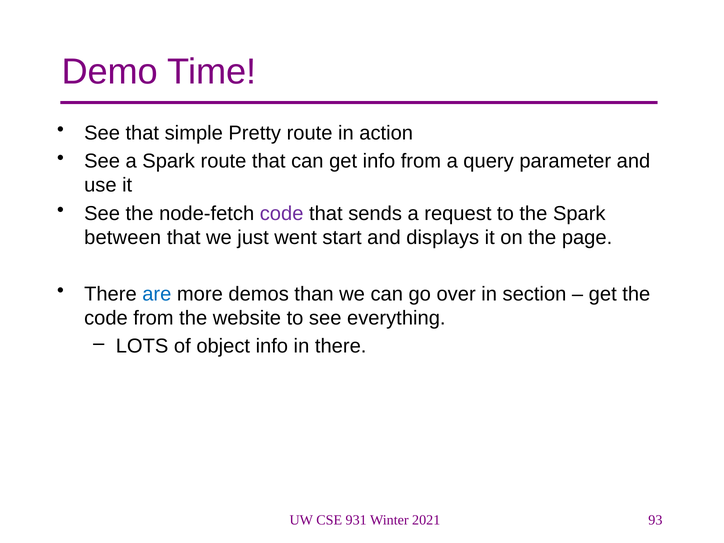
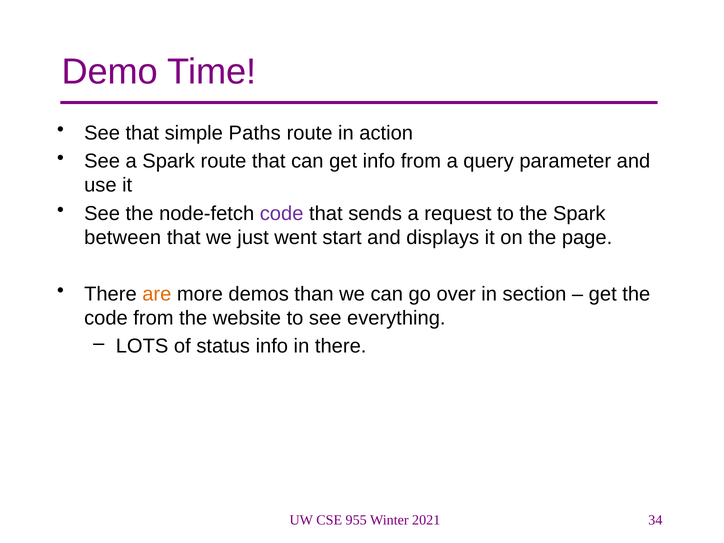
Pretty: Pretty -> Paths (255, 133)
are colour: blue -> orange (157, 294)
object: object -> status (223, 346)
931: 931 -> 955 (356, 520)
93: 93 -> 34 (655, 520)
